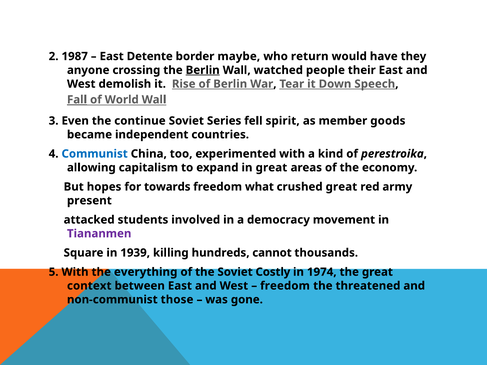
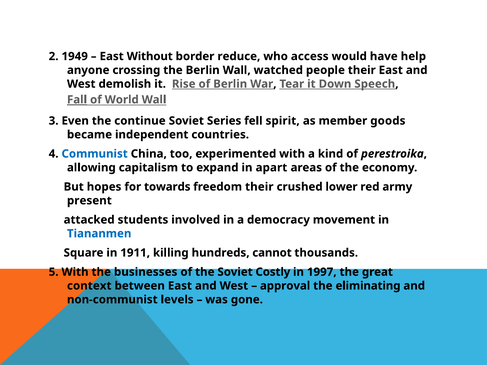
1987: 1987 -> 1949 (75, 56)
Detente: Detente -> Without (150, 56)
maybe: maybe -> reduce (239, 56)
return: return -> access (310, 56)
they: they -> help (413, 56)
Berlin underline: present -> none (203, 70)
in great: great -> apart (271, 168)
freedom what: what -> their (259, 187)
crushed great: great -> lower (342, 187)
Tiananmen colour: purple -> blue (99, 234)
1939: 1939 -> 1911 (135, 253)
everything: everything -> businesses (146, 272)
1974: 1974 -> 1997 (322, 272)
freedom: freedom -> approval (285, 286)
threatened: threatened -> eliminating (368, 286)
those: those -> levels (177, 300)
